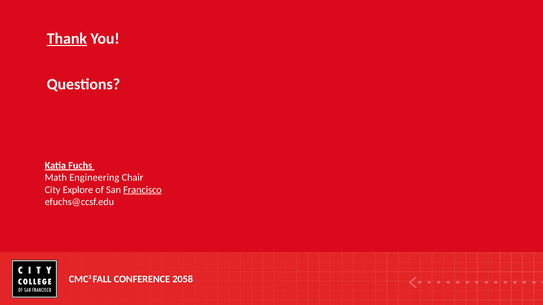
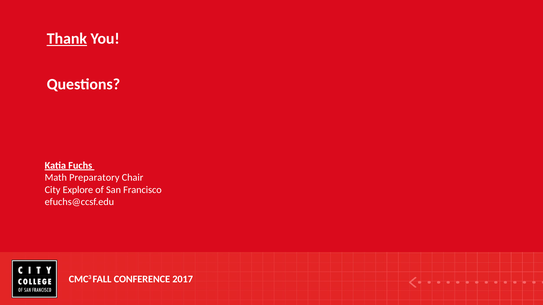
Engineering: Engineering -> Preparatory (94, 178)
Francisco underline: present -> none (142, 190)
2058: 2058 -> 2017 (183, 279)
